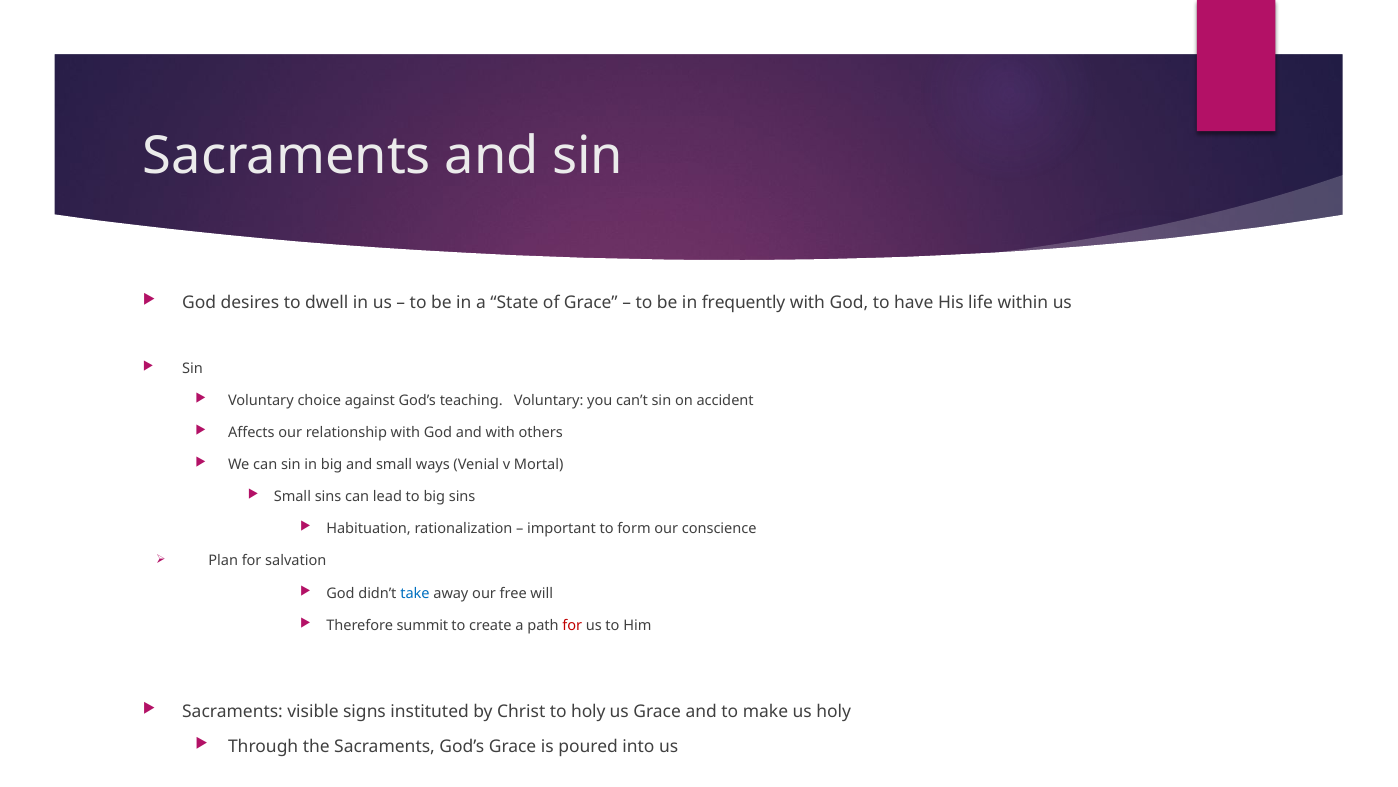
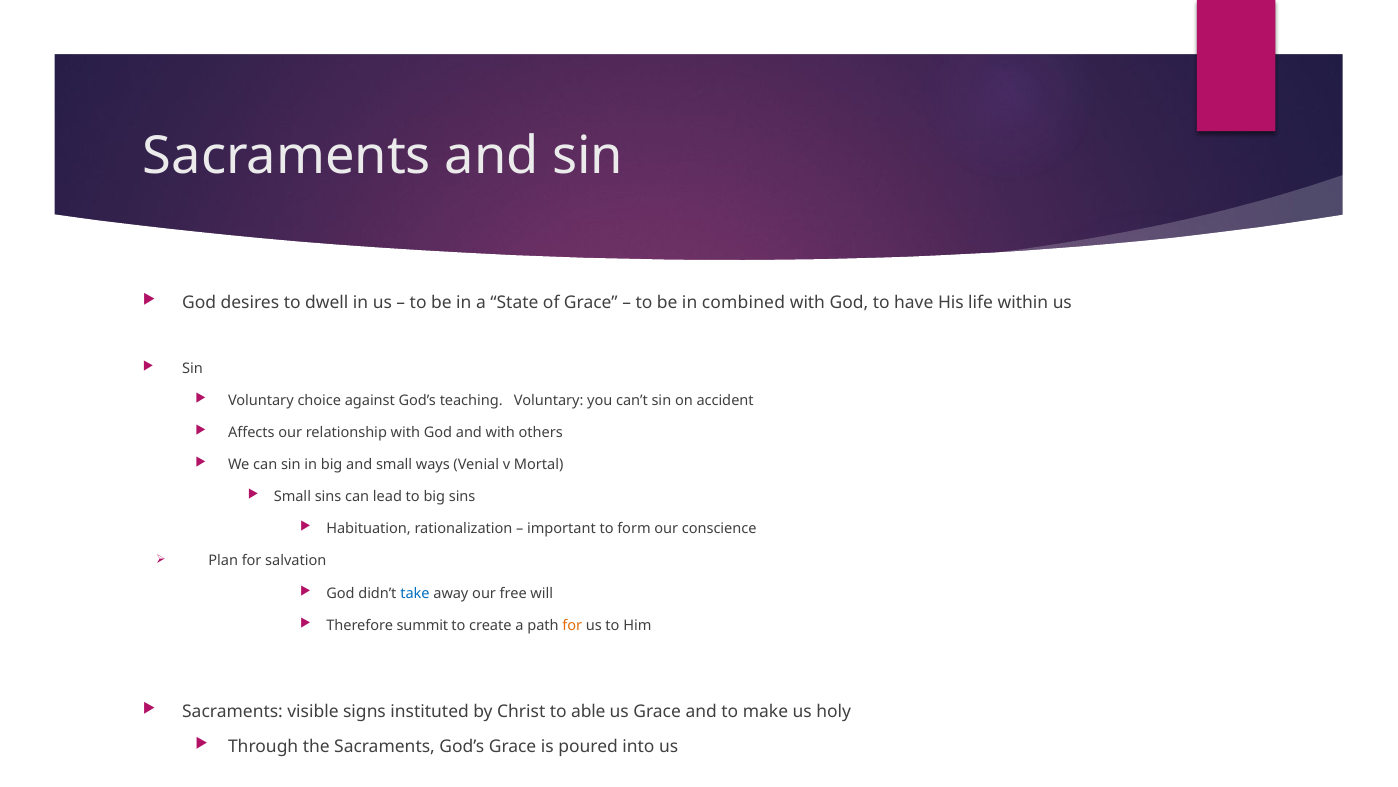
frequently: frequently -> combined (743, 303)
for colour: red -> orange (572, 625)
to holy: holy -> able (588, 711)
